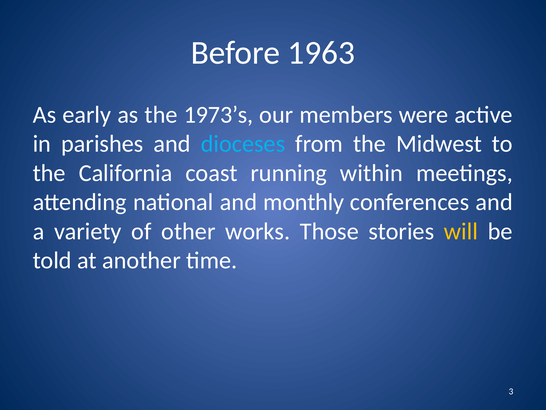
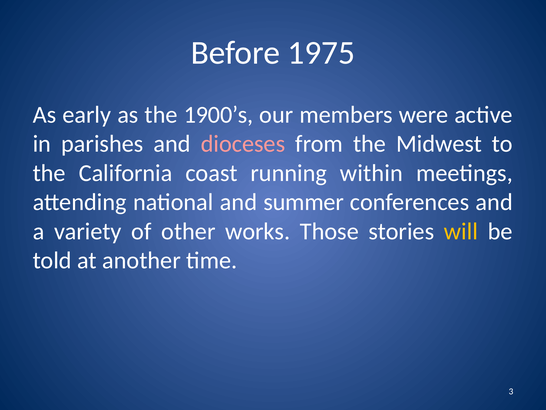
1963: 1963 -> 1975 (321, 53)
1973’s: 1973’s -> 1900’s (219, 115)
dioceses colour: light blue -> pink (243, 144)
monthly: monthly -> summer (304, 202)
